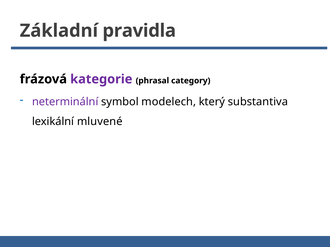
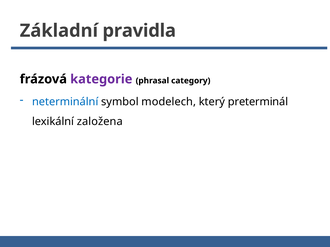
neterminální colour: purple -> blue (65, 102)
substantiva: substantiva -> preterminál (258, 102)
mluvené: mluvené -> založena (100, 122)
